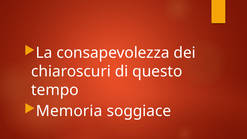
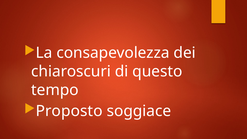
Memoria: Memoria -> Proposto (69, 111)
